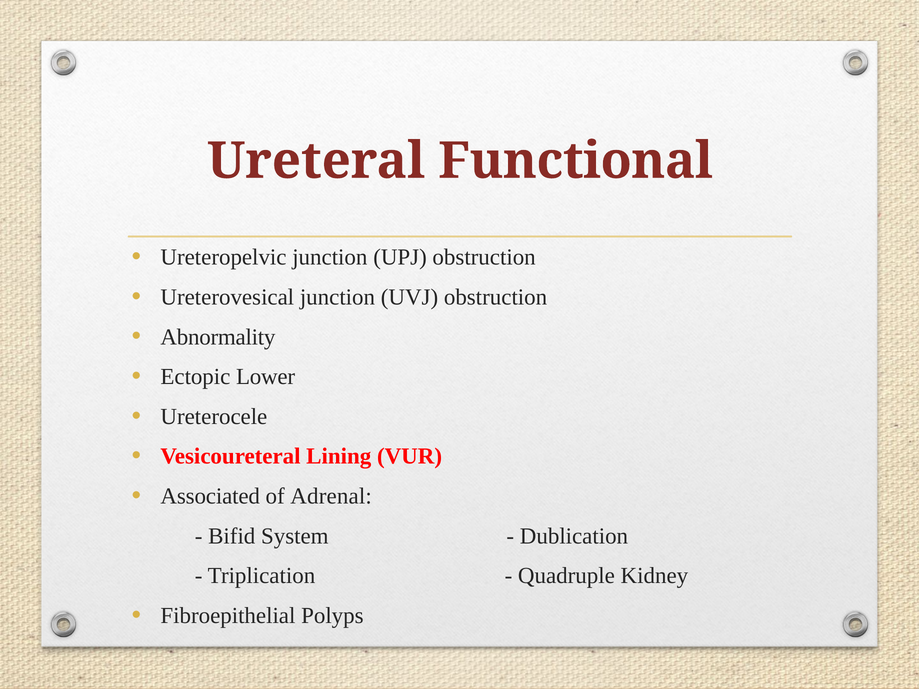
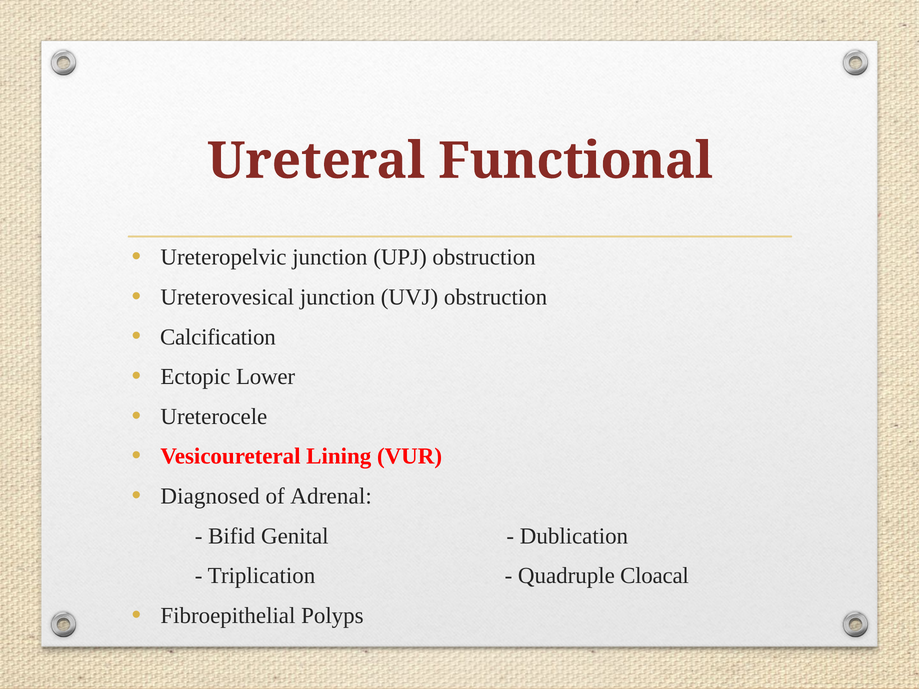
Abnormality: Abnormality -> Calcification (218, 337)
Associated: Associated -> Diagnosed (210, 496)
System: System -> Genital (295, 536)
Kidney: Kidney -> Cloacal (654, 576)
